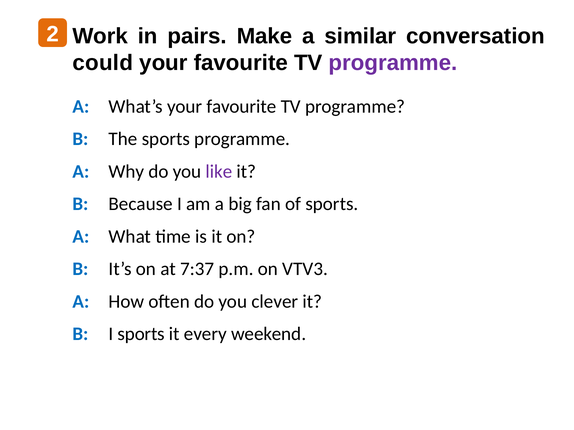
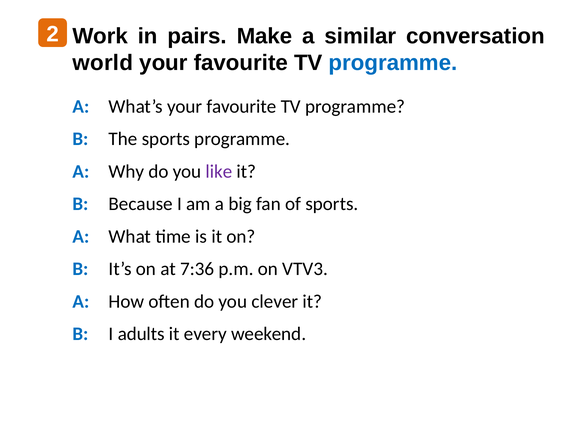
could: could -> world (103, 63)
programme colour: purple -> blue (393, 63)
7:37: 7:37 -> 7:36 (197, 269)
I sports: sports -> adults (141, 334)
